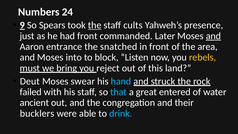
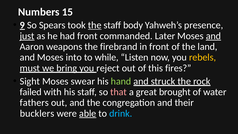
24: 24 -> 15 (67, 12)
cults: cults -> body (133, 25)
just underline: none -> present (27, 36)
entrance: entrance -> weapons (64, 47)
snatched: snatched -> firebrand (119, 47)
area: area -> land (208, 47)
block: block -> while (107, 57)
land: land -> fires (178, 68)
Deut: Deut -> Sight (30, 81)
hand colour: light blue -> light green (121, 81)
that colour: light blue -> pink (119, 92)
entered: entered -> brought (175, 92)
ancient: ancient -> fathers (34, 103)
able underline: none -> present (88, 113)
